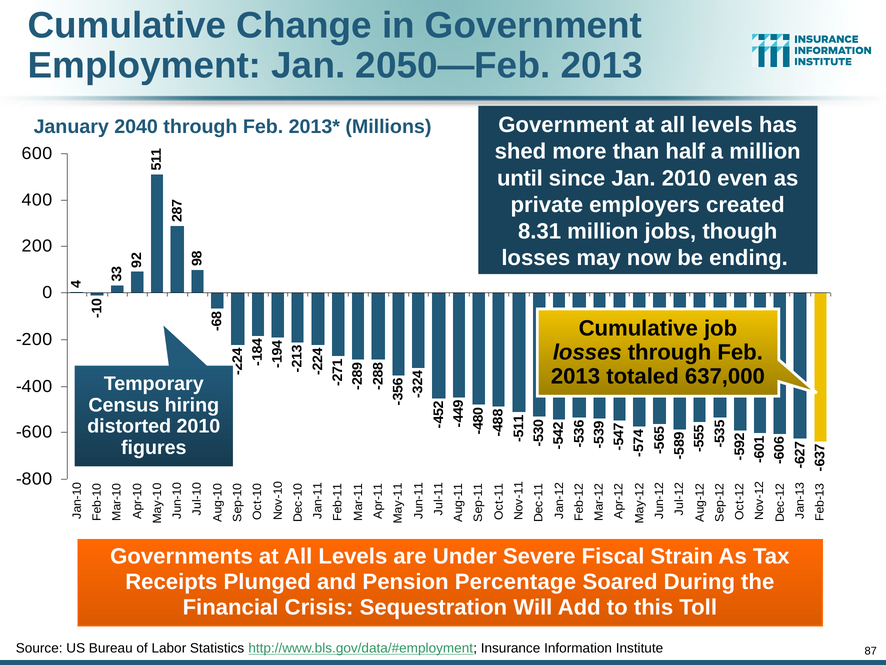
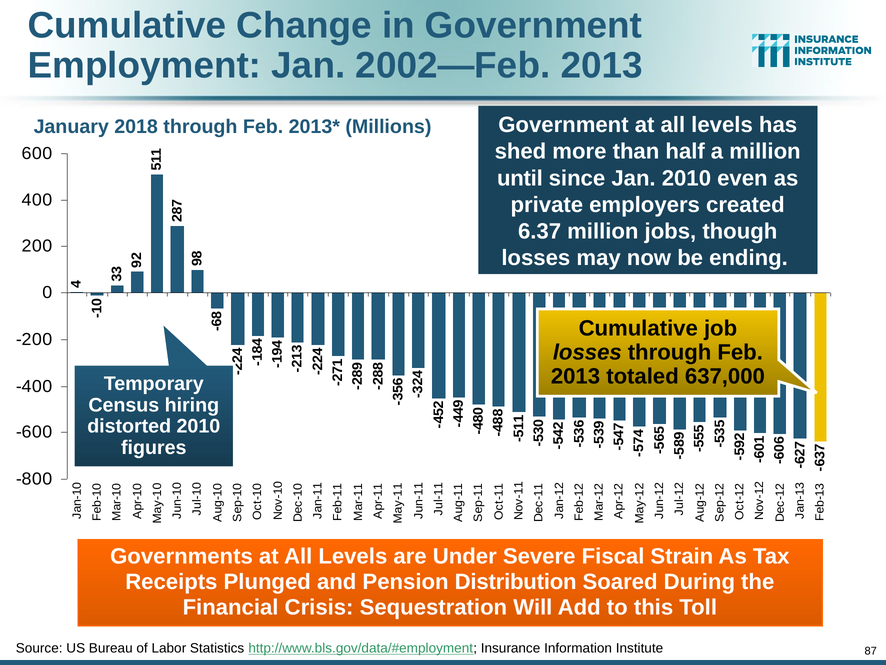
2050—Feb: 2050—Feb -> 2002—Feb (453, 66)
2040: 2040 -> 2018 (136, 127)
8.31: 8.31 -> 6.37 (540, 231)
Percentage: Percentage -> Distribution (516, 581)
